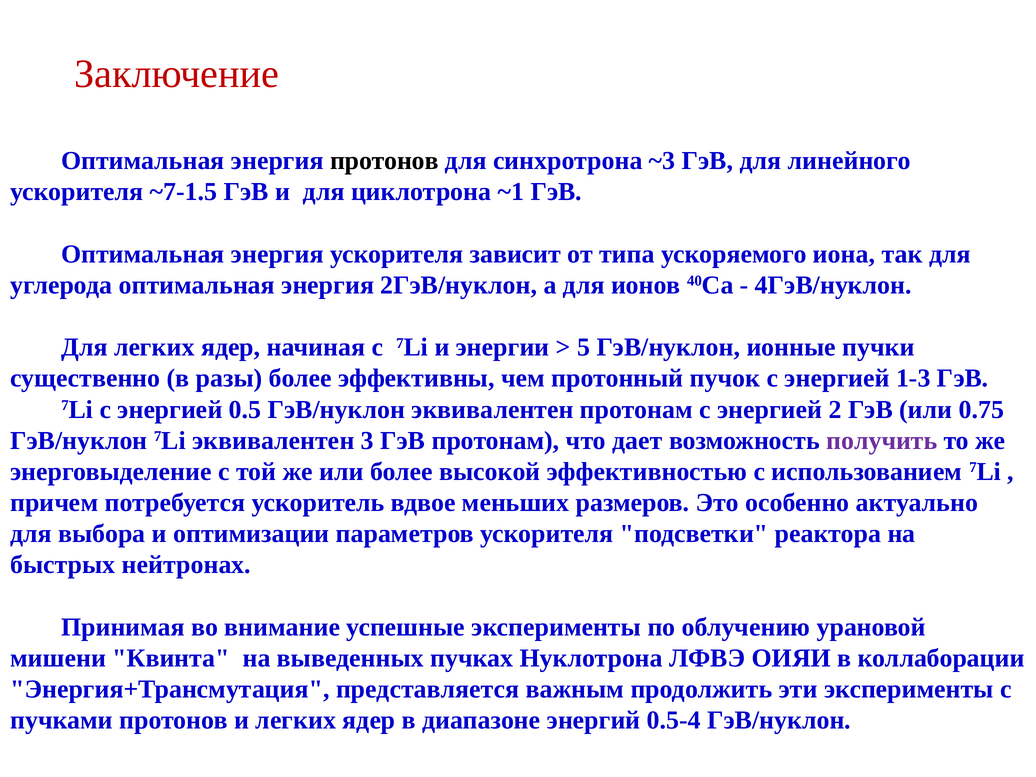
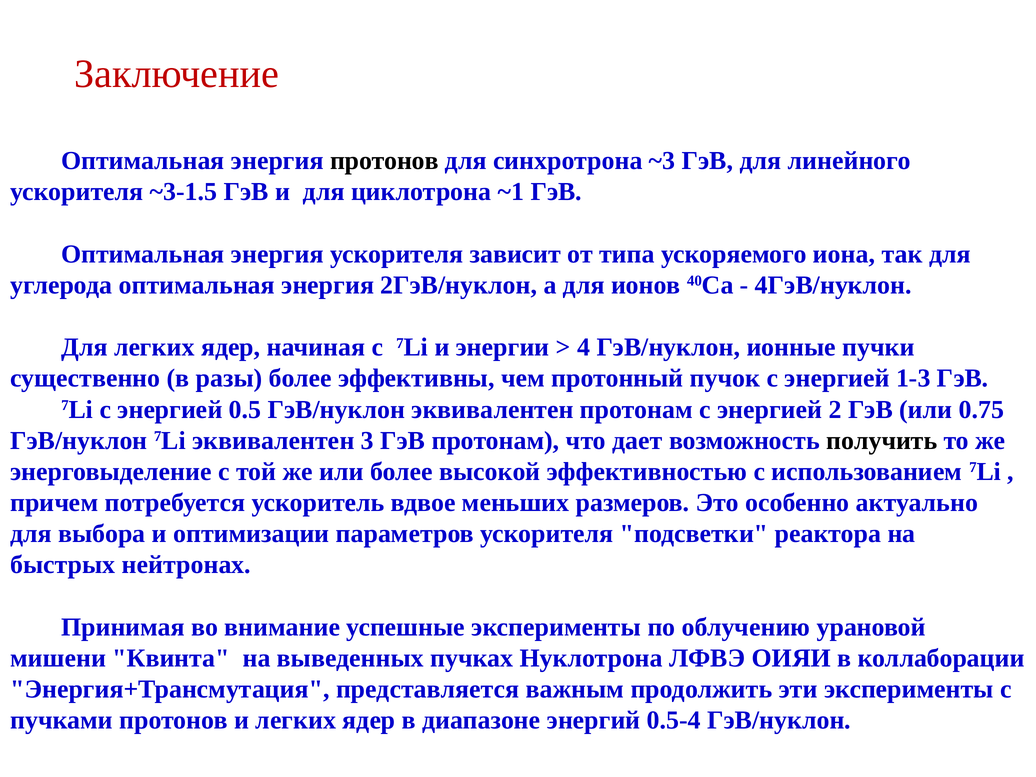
~7-1.5: ~7-1.5 -> ~3-1.5 (184, 192)
5: 5 -> 4 (584, 347)
получить colour: purple -> black (882, 441)
